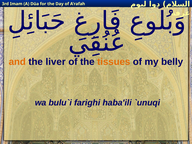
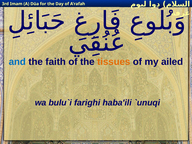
and colour: orange -> blue (17, 62)
liver: liver -> faith (56, 62)
belly: belly -> ailed (172, 62)
